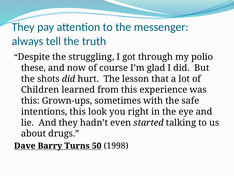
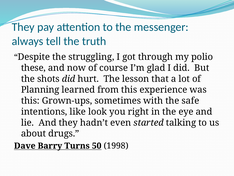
Children: Children -> Planning (40, 90)
intentions this: this -> like (78, 111)
